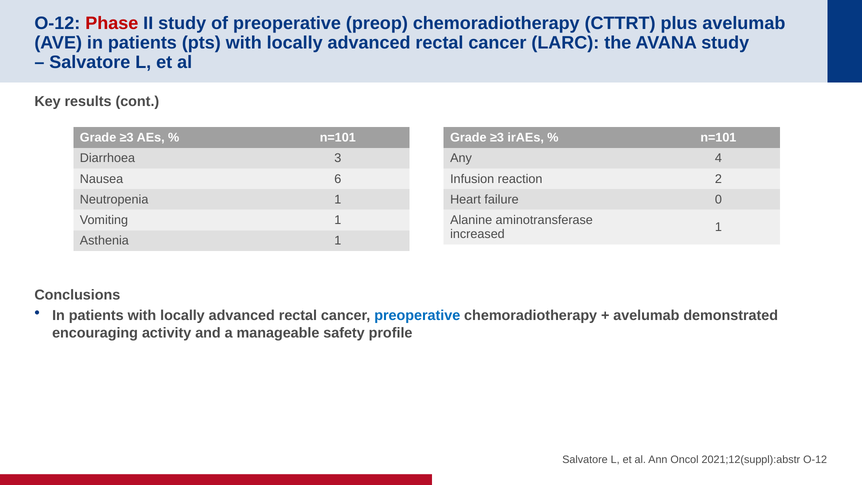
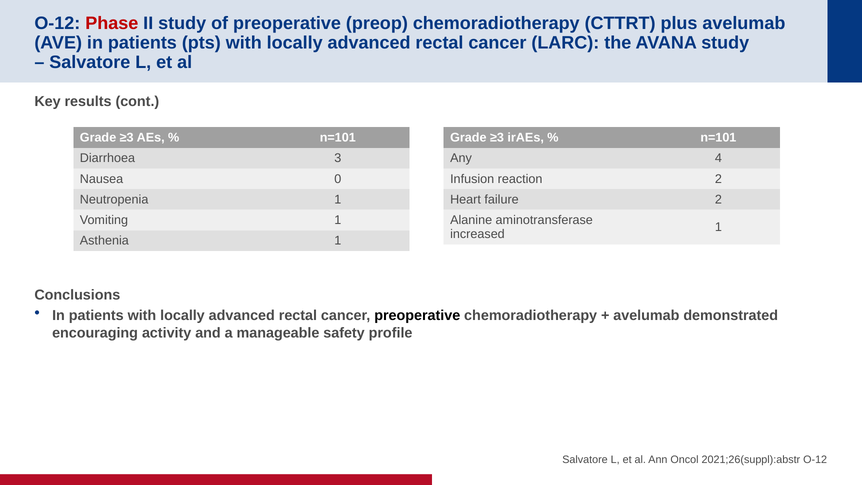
6: 6 -> 0 (338, 179)
failure 0: 0 -> 2 (718, 199)
preoperative colour: blue -> black (417, 316)
2021;12(suppl):abstr: 2021;12(suppl):abstr -> 2021;26(suppl):abstr (751, 460)
